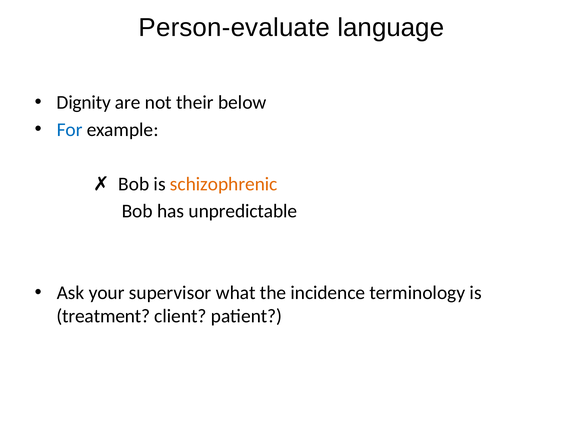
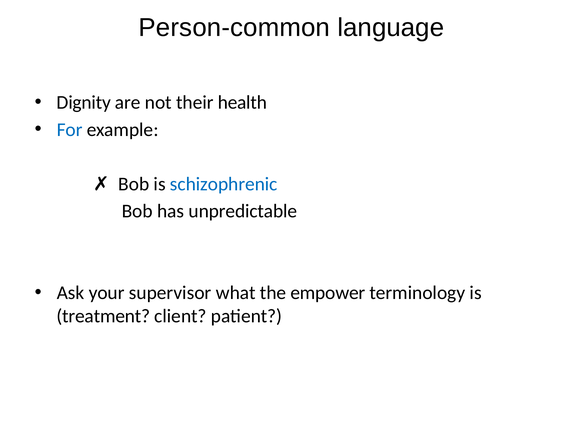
Person-evaluate: Person-evaluate -> Person-common (234, 28)
below: below -> health (242, 103)
schizophrenic colour: orange -> blue (224, 184)
incidence: incidence -> empower (328, 293)
